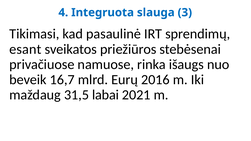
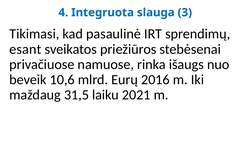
16,7: 16,7 -> 10,6 (62, 80)
labai: labai -> laiku (105, 95)
